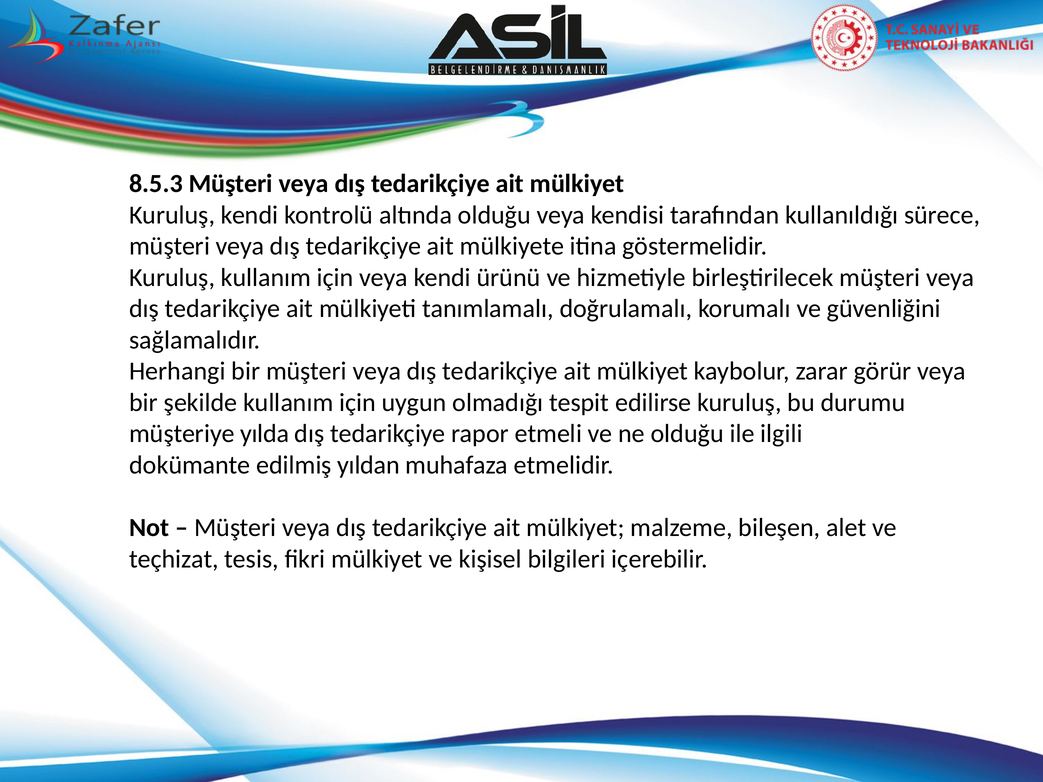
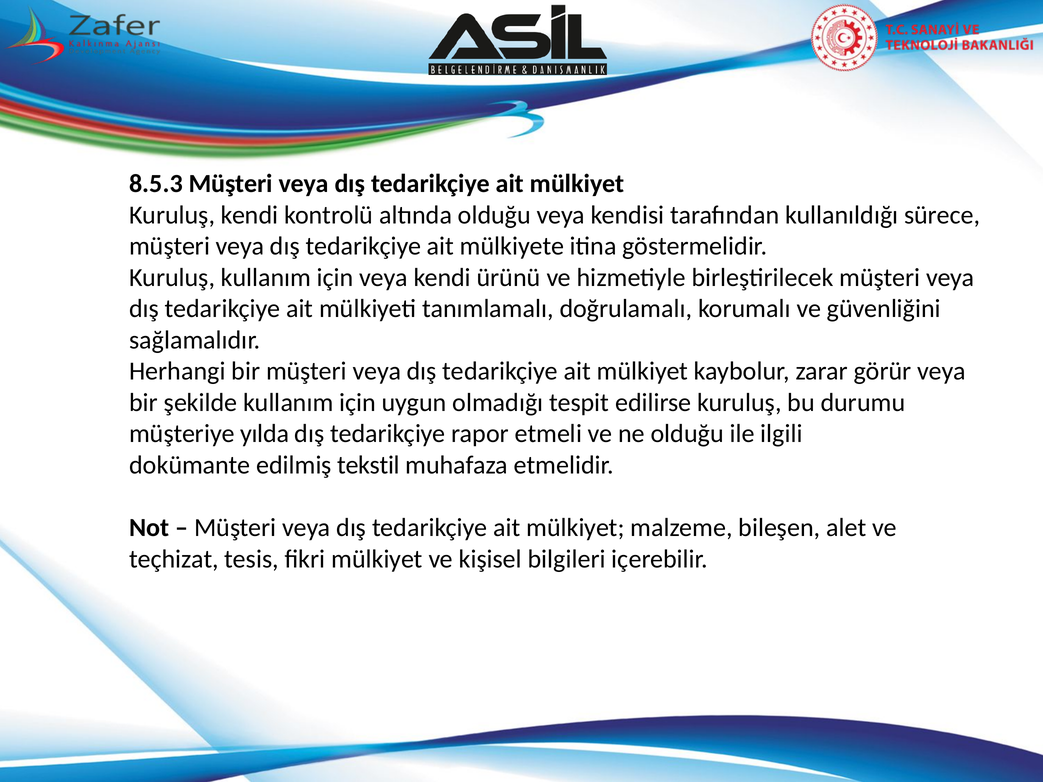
yıldan: yıldan -> tekstil (369, 465)
